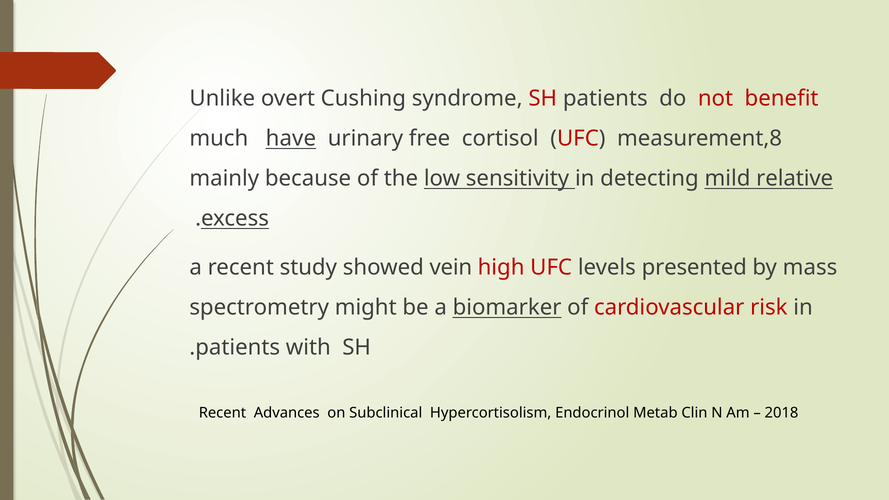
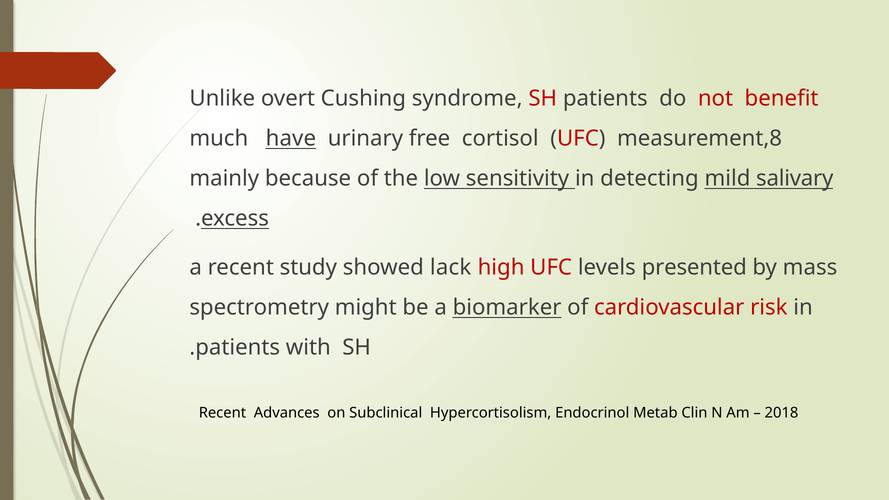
relative: relative -> salivary (795, 178)
vein: vein -> lack (451, 268)
